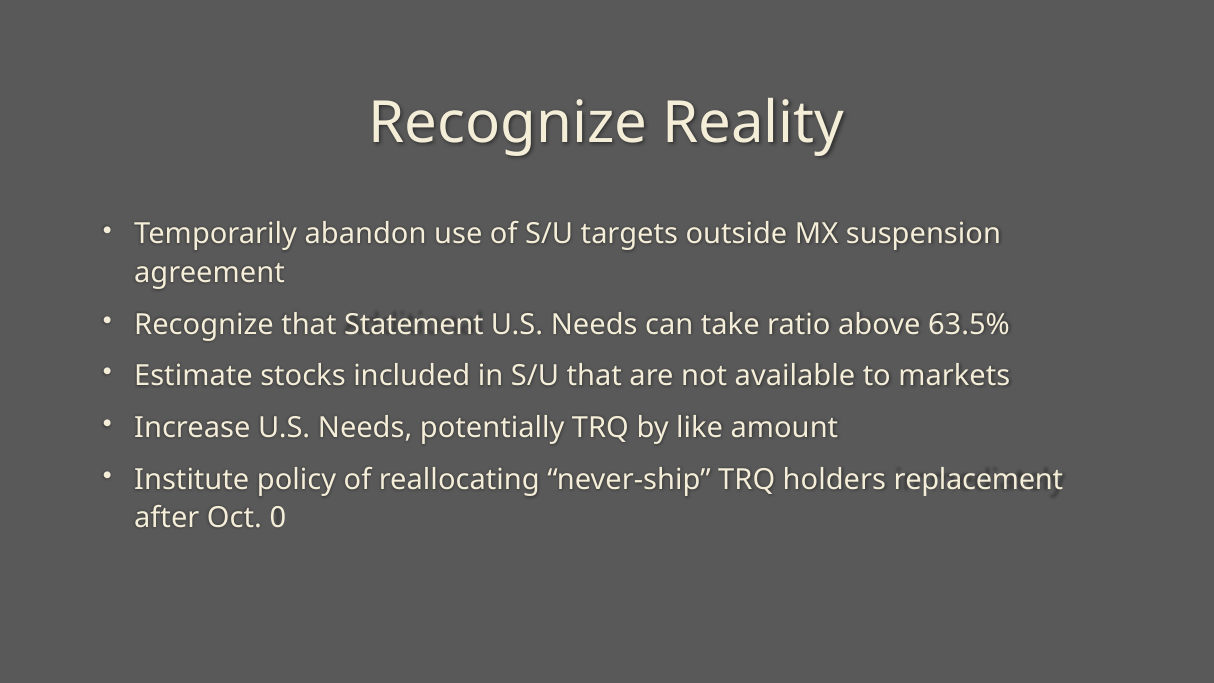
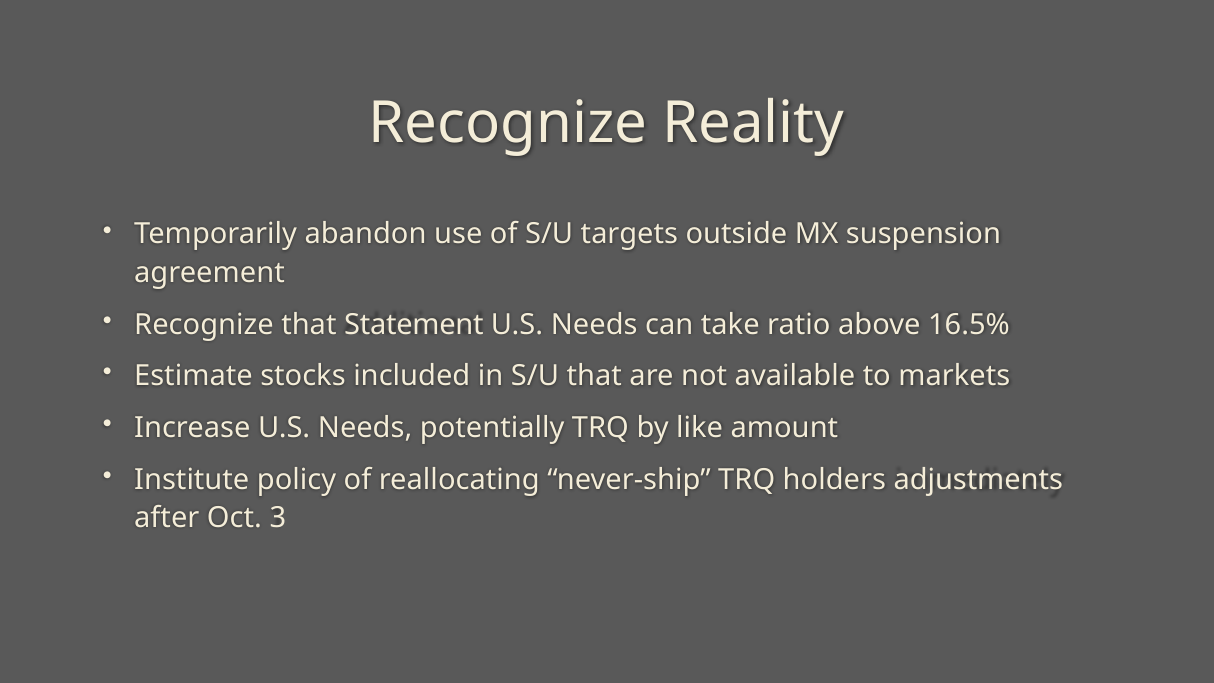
63.5%: 63.5% -> 16.5% (969, 324)
replacement: replacement -> adjustments (978, 480)
0: 0 -> 3 (278, 518)
